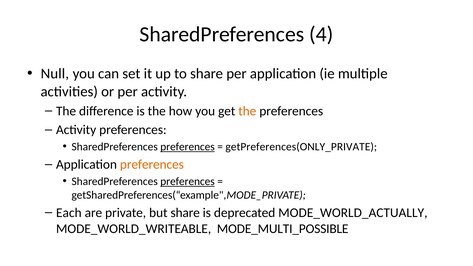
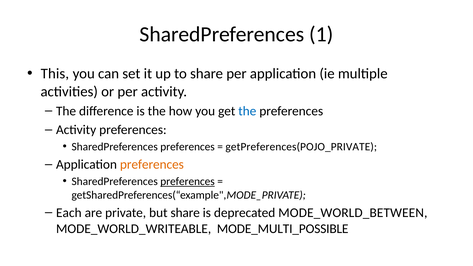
4: 4 -> 1 (321, 34)
Null: Null -> This (55, 74)
the colour: orange -> blue (247, 111)
preferences underline: present -> none (188, 147)
getPreferences(ONLY_PRIVATE: getPreferences(ONLY_PRIVATE -> getPreferences(POJO_PRIVATE (301, 147)
MODE_WORLD_ACTUALLY: MODE_WORLD_ACTUALLY -> MODE_WORLD_BETWEEN (353, 213)
